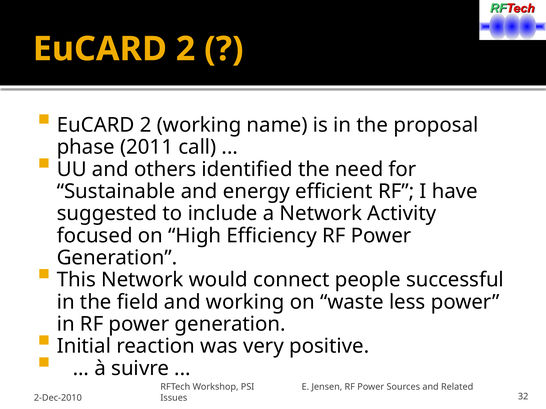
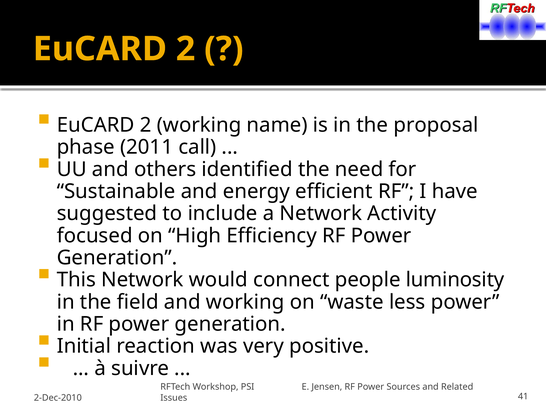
successful: successful -> luminosity (455, 280)
32: 32 -> 41 (523, 397)
